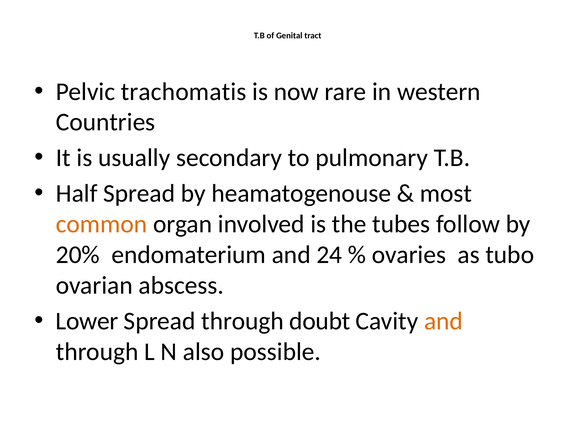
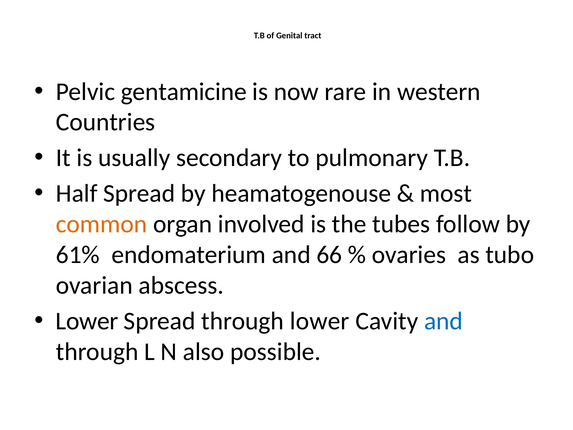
trachomatis: trachomatis -> gentamicine (184, 92)
20%: 20% -> 61% (78, 255)
24: 24 -> 66 (329, 255)
through doubt: doubt -> lower (320, 321)
and colour: orange -> blue (444, 321)
